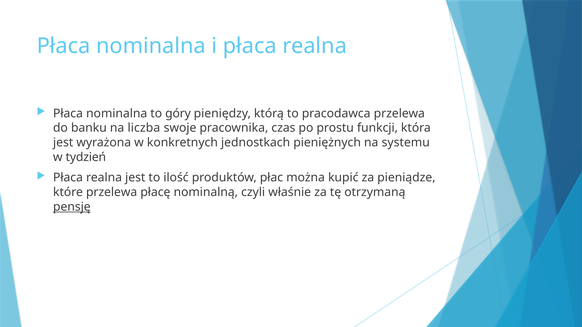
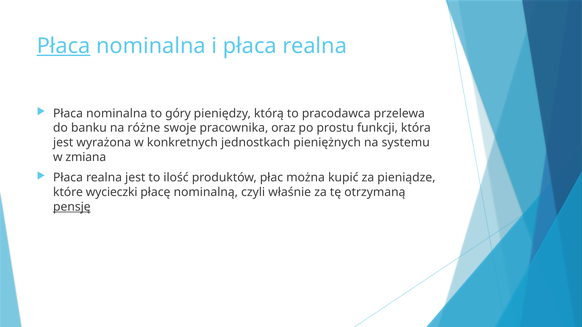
Płaca underline: none -> present (64, 46)
liczba: liczba -> różne (144, 128)
czas: czas -> oraz (283, 128)
tydzień: tydzień -> zmiana (86, 157)
które przelewa: przelewa -> wycieczki (112, 192)
